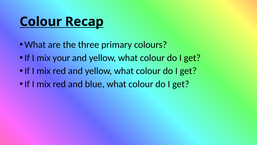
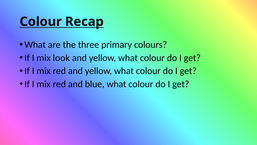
your: your -> look (61, 58)
